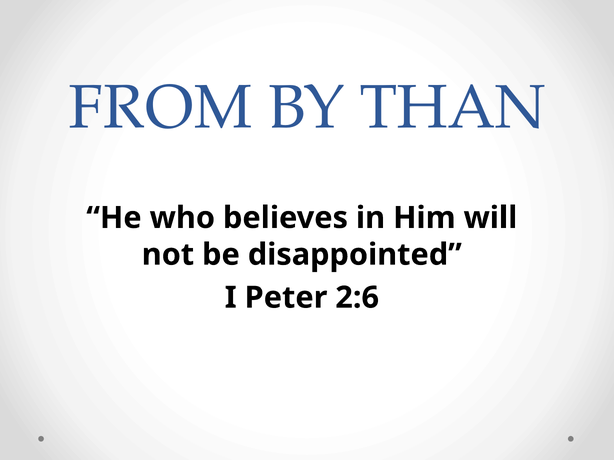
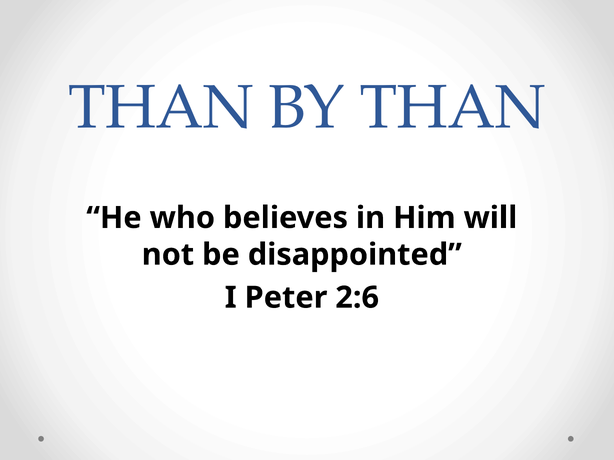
FROM: FROM -> THAN (161, 108)
